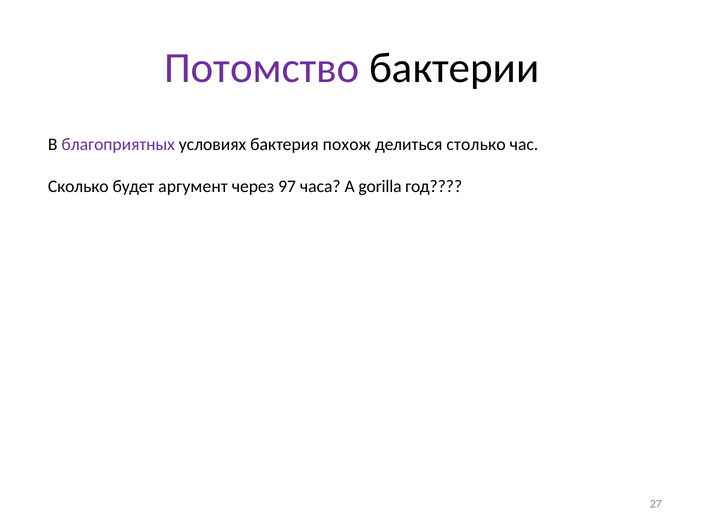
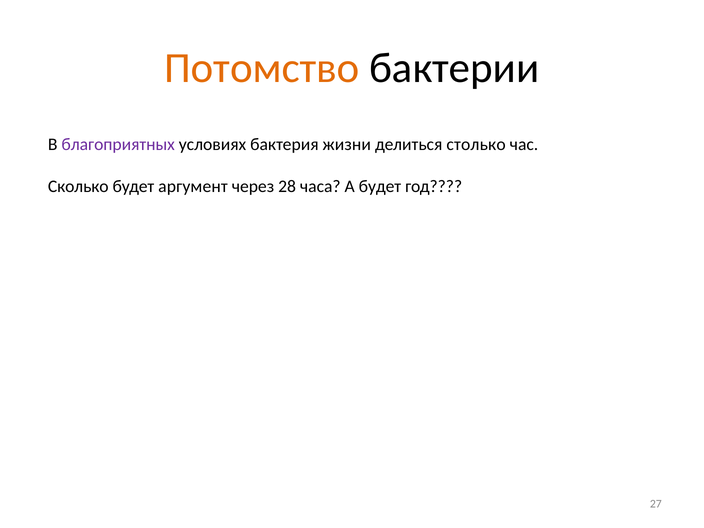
Потомство colour: purple -> orange (262, 68)
похож: похож -> жизни (347, 144)
97: 97 -> 28 (287, 187)
А gorilla: gorilla -> будет (380, 187)
